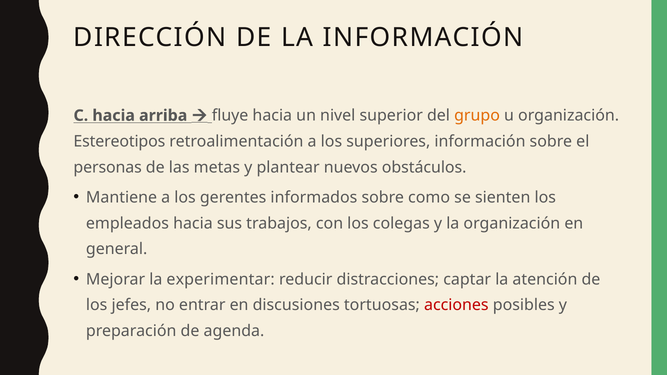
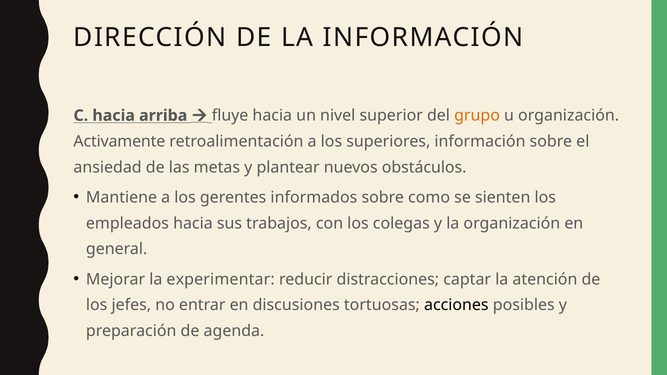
Estereotipos: Estereotipos -> Activamente (119, 141)
personas: personas -> ansiedad (108, 167)
acciones colour: red -> black (456, 305)
